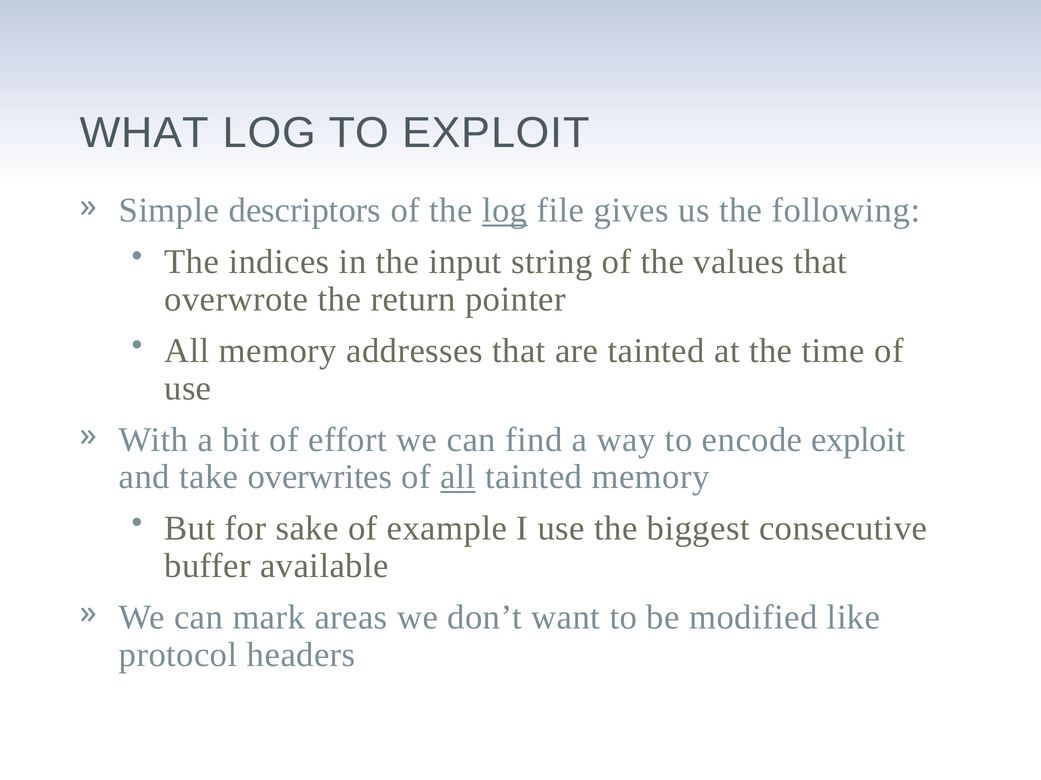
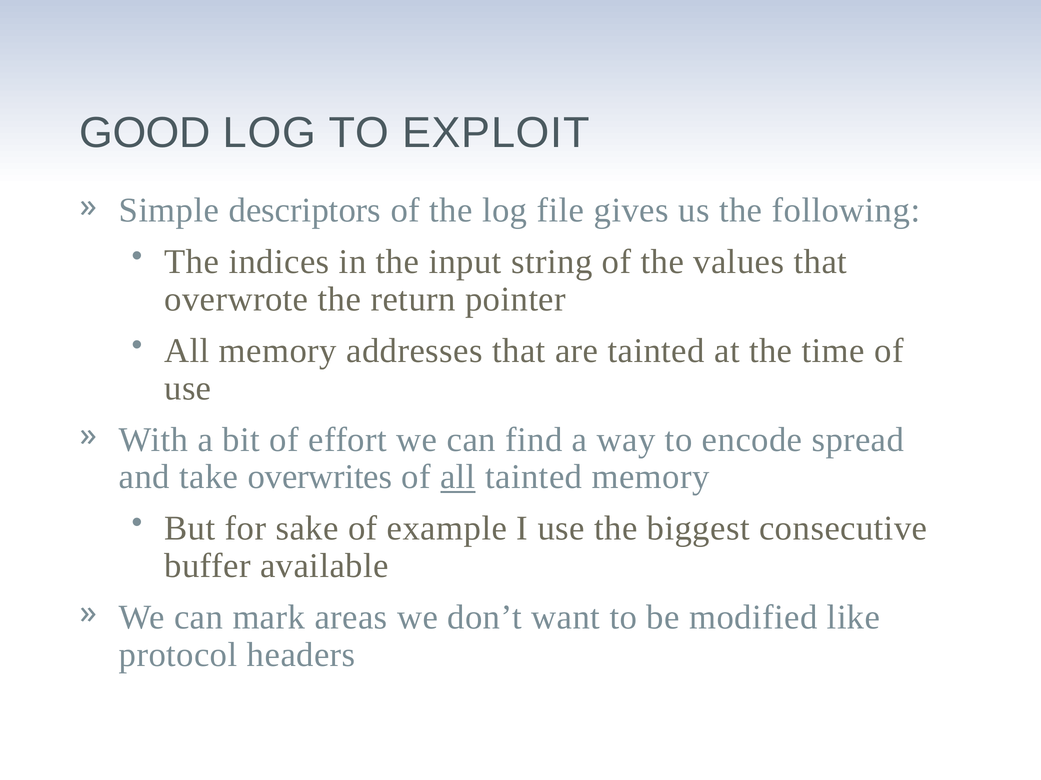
WHAT: WHAT -> GOOD (145, 133)
log underline: present -> none (505, 211)
encode exploit: exploit -> spread (858, 440)
